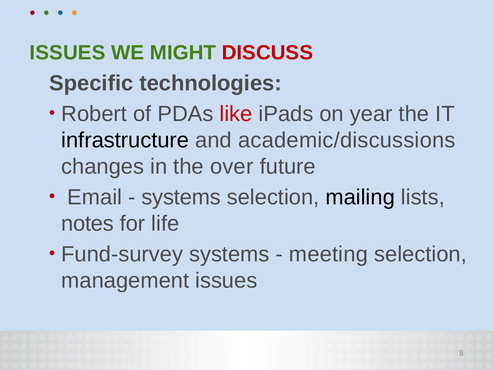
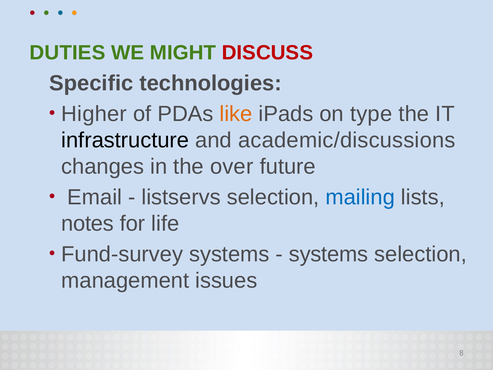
ISSUES: ISSUES -> DUTIES (68, 53)
Robert: Robert -> Higher (94, 114)
like colour: red -> orange (236, 114)
year: year -> type (371, 114)
systems: systems -> listservs (181, 197)
mailing colour: black -> blue (360, 197)
meeting: meeting -> systems (329, 254)
